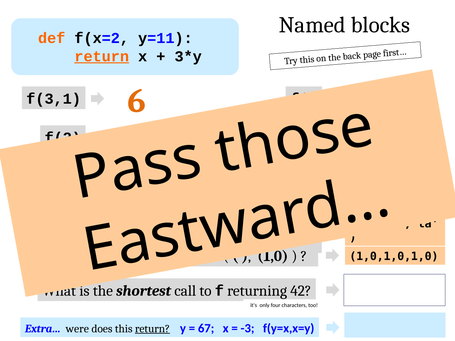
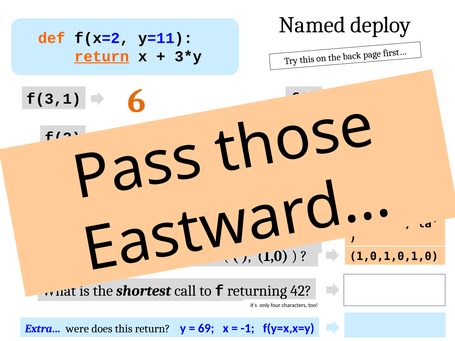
blocks: blocks -> deploy (381, 25)
return underline: present -> none (152, 329)
67: 67 -> 69 (206, 328)
-3: -3 -> -1 (248, 328)
